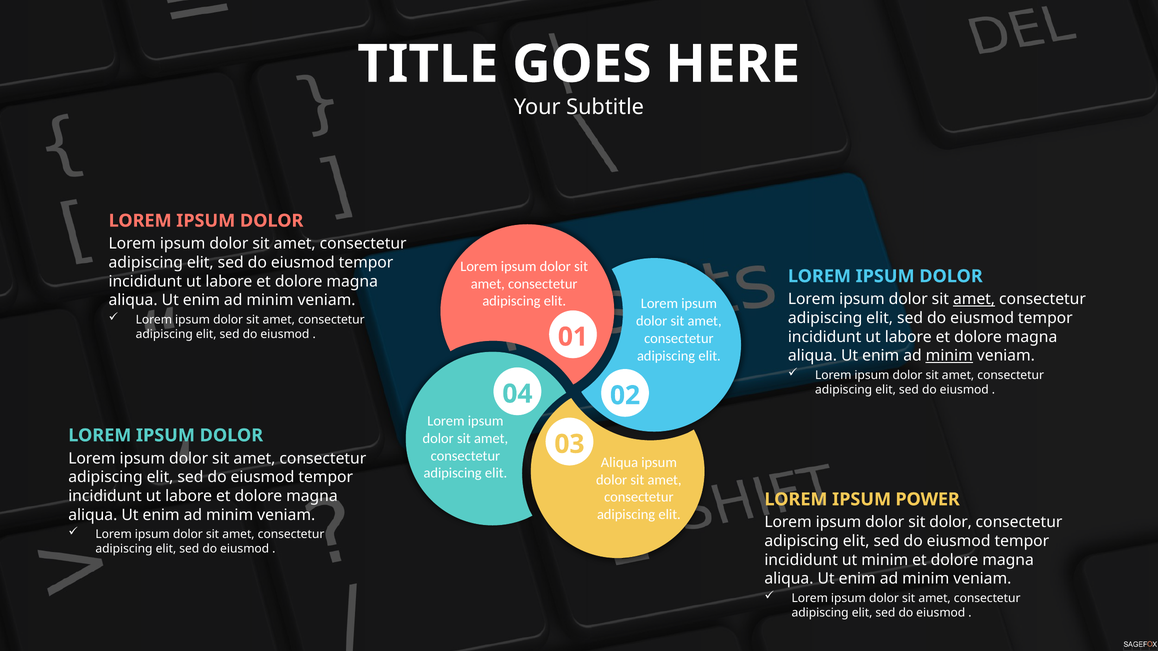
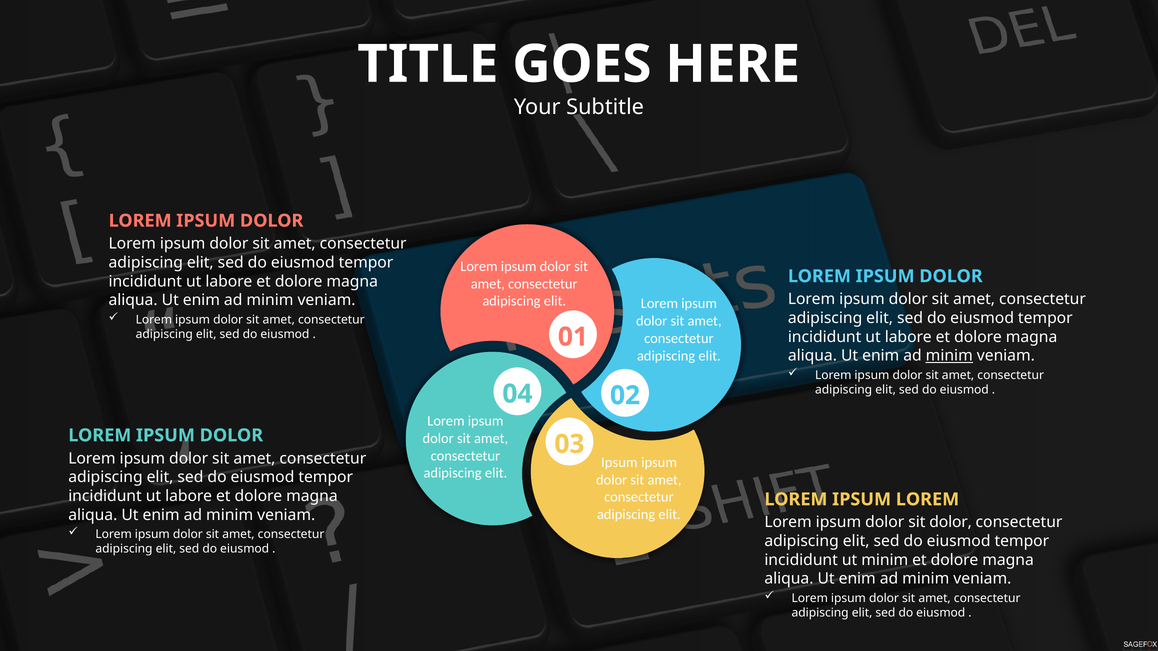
amet underline: present -> none (974, 299)
Aliqua: Aliqua -> Ipsum (619, 463)
IPSUM POWER: POWER -> LOREM (927, 500)
